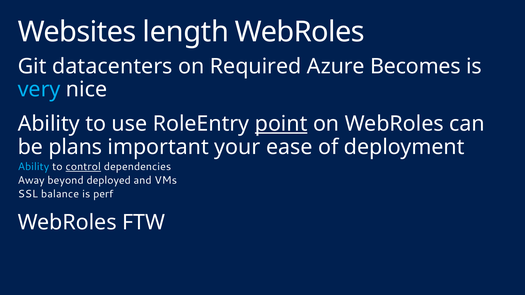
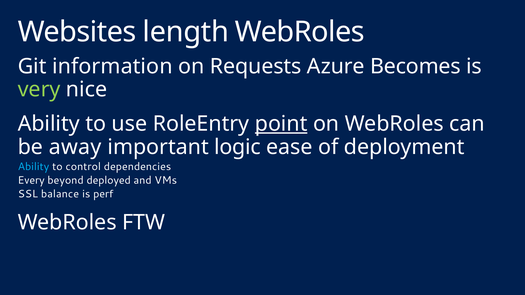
datacenters: datacenters -> information (112, 67)
Required: Required -> Requests (256, 67)
very colour: light blue -> light green (39, 90)
plans: plans -> away (75, 147)
your: your -> logic (238, 147)
control underline: present -> none (83, 167)
Away: Away -> Every (31, 180)
